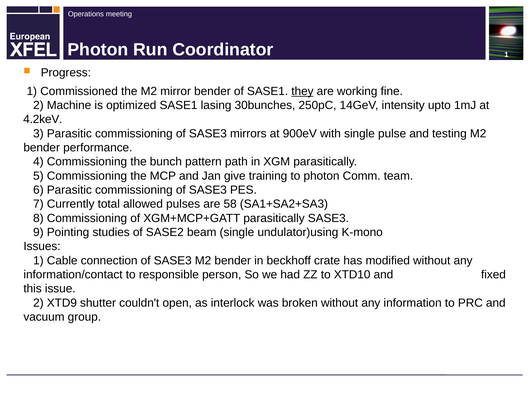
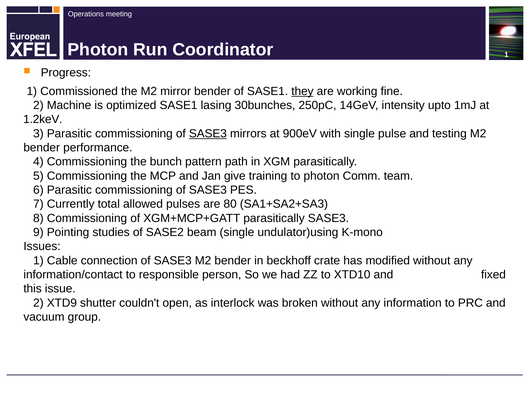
4.2keV: 4.2keV -> 1.2keV (43, 120)
SASE3 underline: none -> present (208, 134)
58: 58 -> 80 (230, 204)
